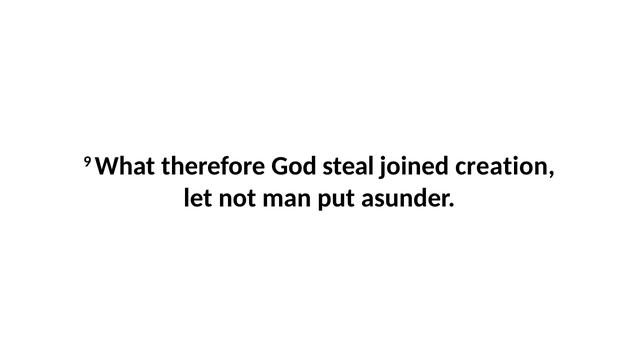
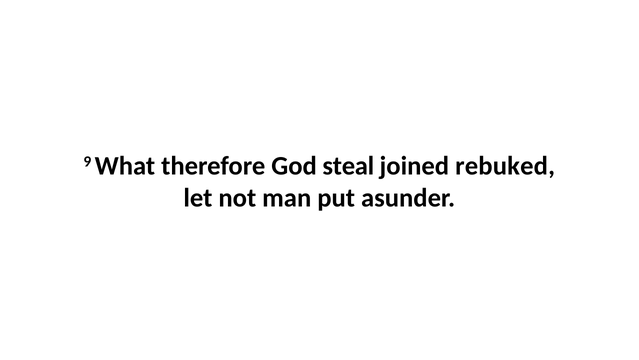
creation: creation -> rebuked (505, 166)
